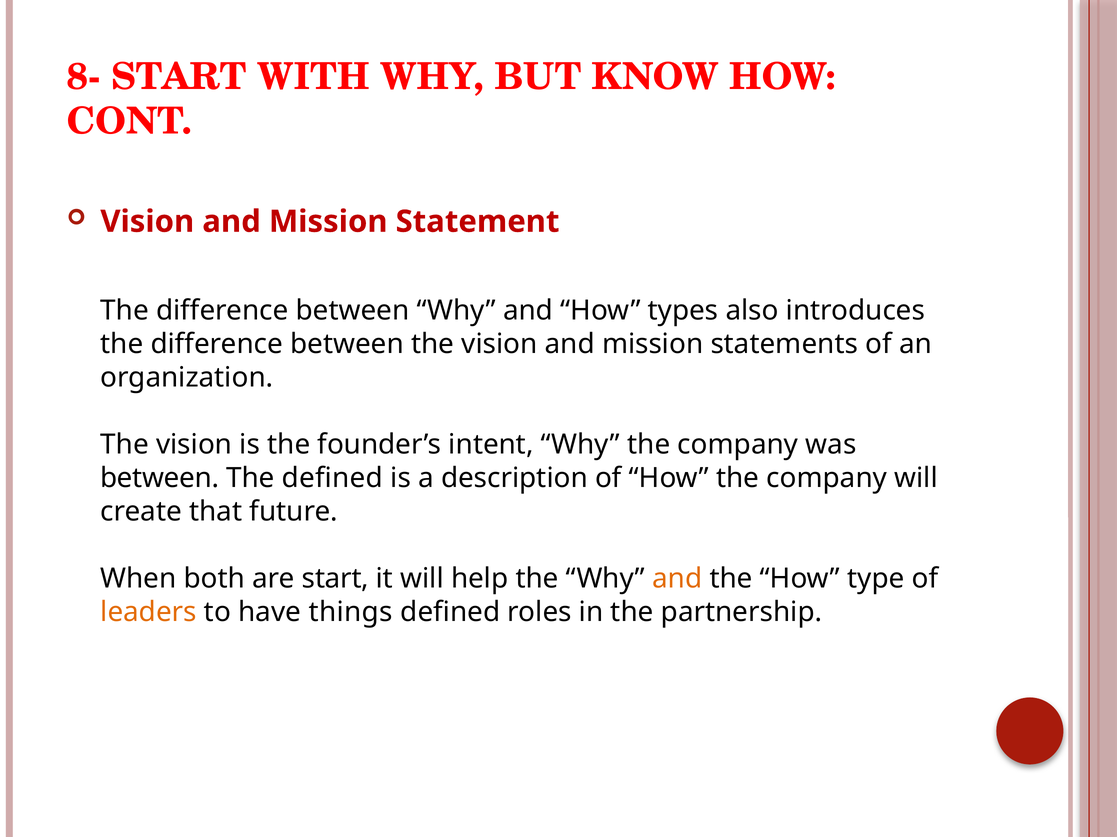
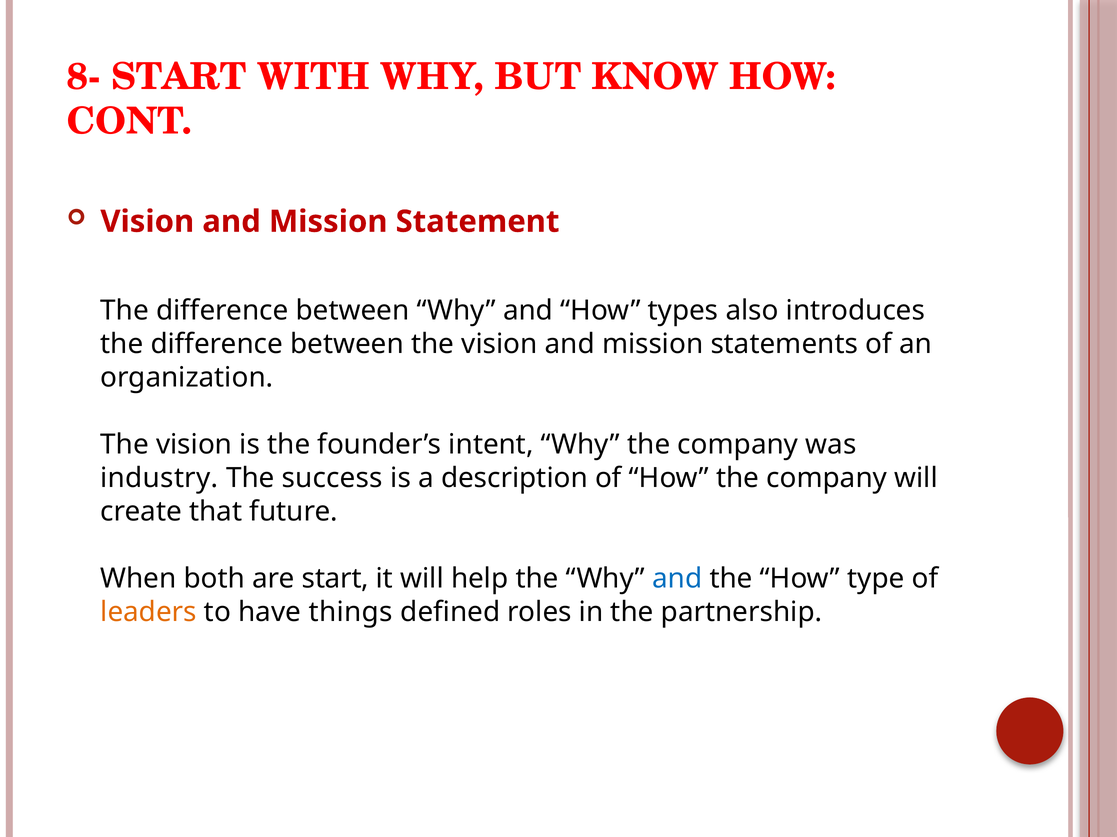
between: between -> industry (159, 479)
The defined: defined -> success (332, 479)
and colour: orange -> blue (677, 579)
